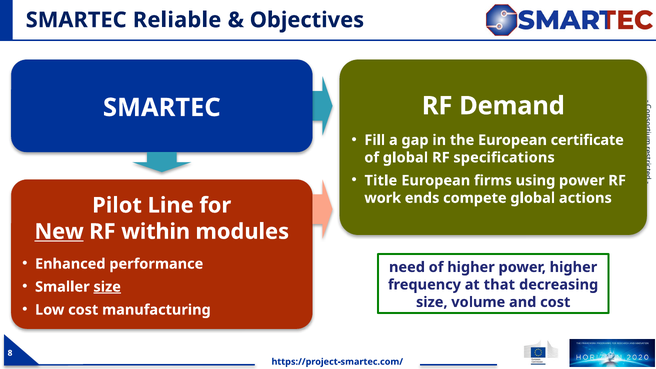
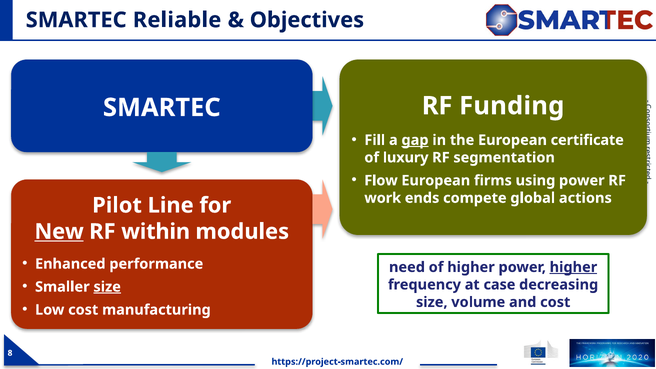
Demand: Demand -> Funding (512, 106)
gap underline: none -> present (415, 140)
of global: global -> luxury (406, 158)
specifications: specifications -> segmentation (504, 158)
Title: Title -> Flow (381, 181)
higher underline: none -> present (573, 267)
that: that -> case (499, 285)
